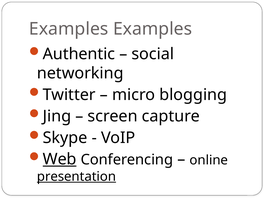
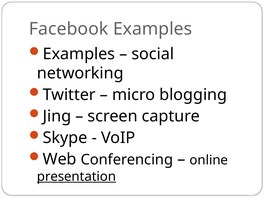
Examples: Examples -> Facebook (69, 29)
Authentic: Authentic -> Examples (79, 54)
Web underline: present -> none (60, 159)
